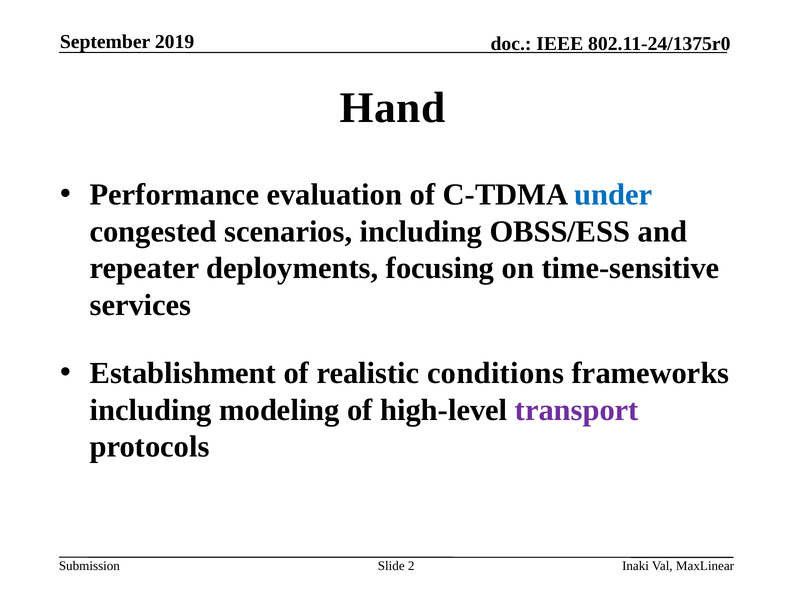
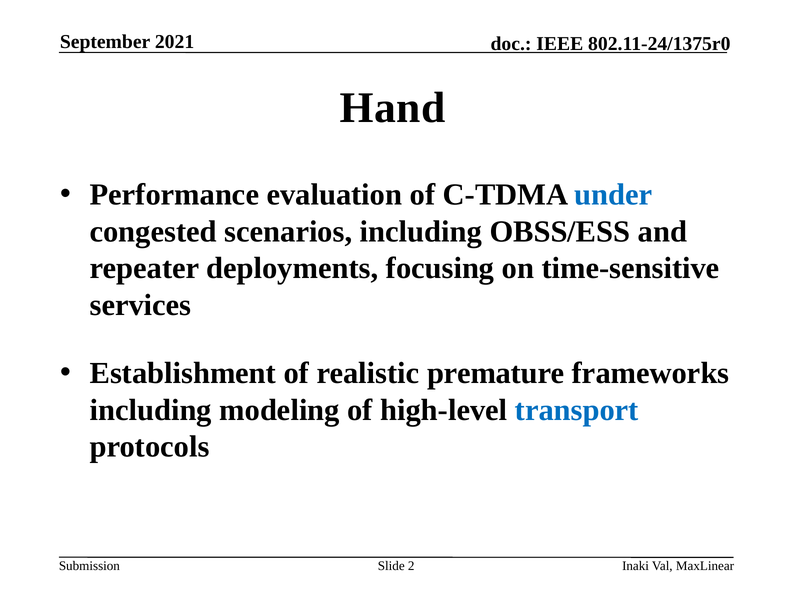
2019: 2019 -> 2021 (175, 42)
conditions: conditions -> premature (496, 373)
transport colour: purple -> blue (577, 410)
